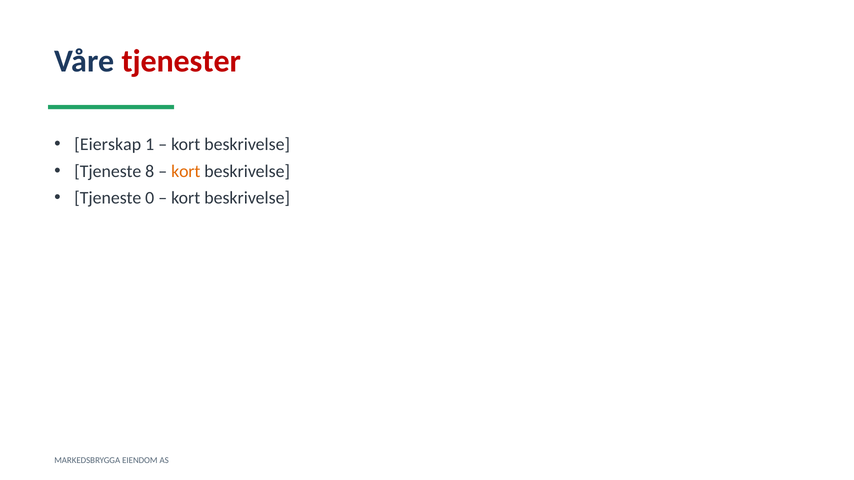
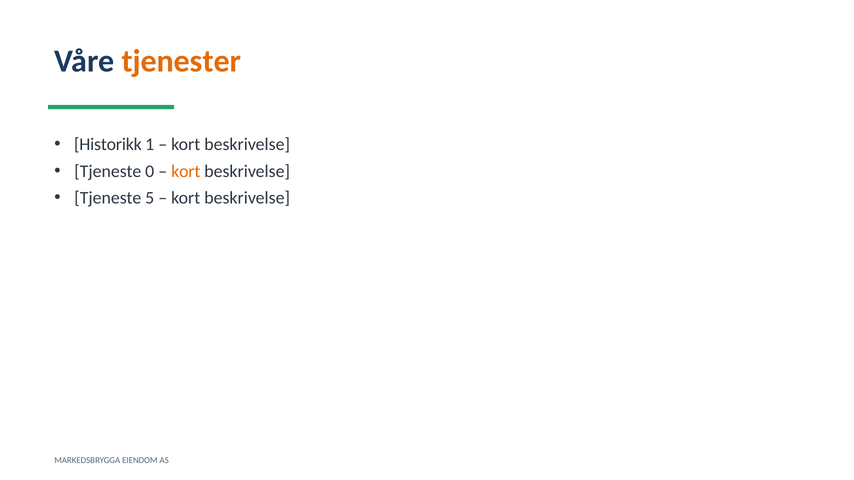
tjenester colour: red -> orange (181, 61)
Eierskap: Eierskap -> Historikk (108, 145)
8: 8 -> 0 (150, 171)
0: 0 -> 5 (150, 198)
